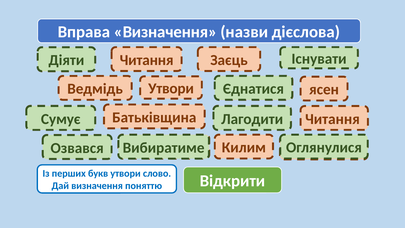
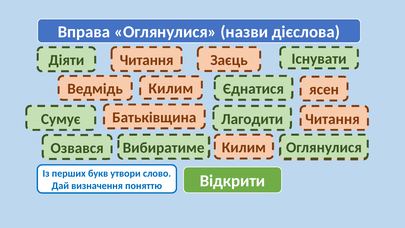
Вправа Визначення: Визначення -> Оглянулися (165, 32)
Утвори: Утвори -> Килим (171, 88)
